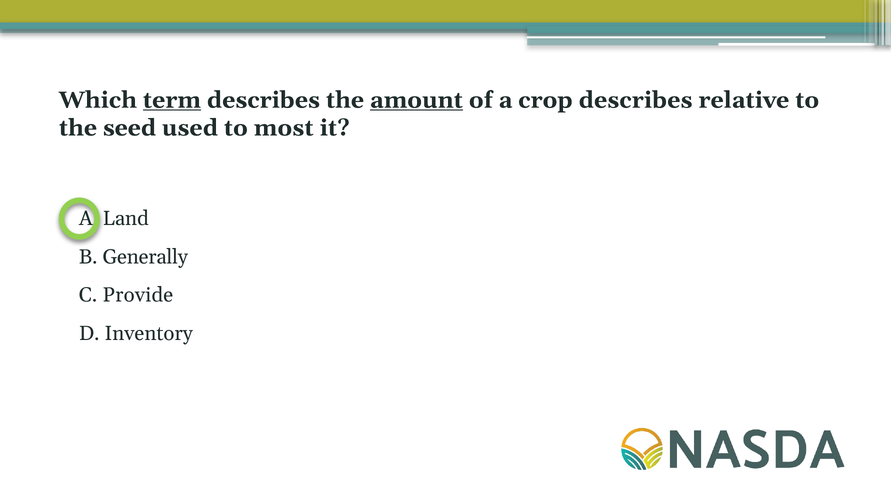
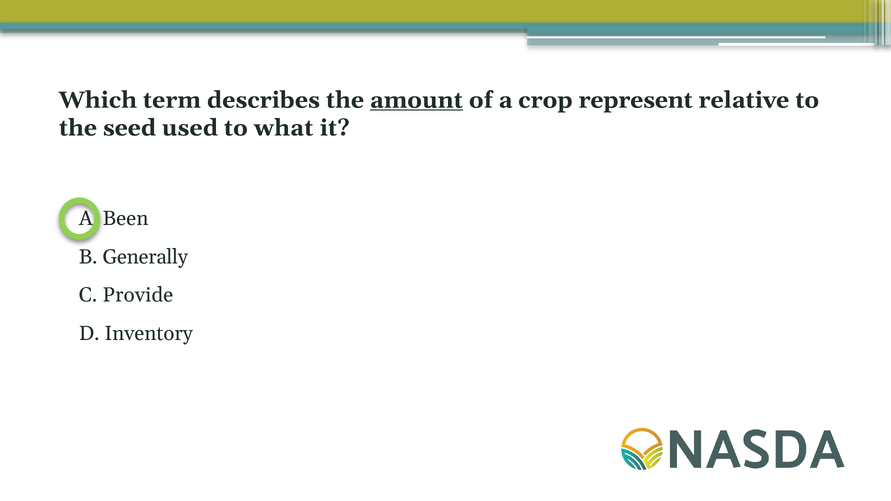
term underline: present -> none (172, 100)
crop describes: describes -> represent (636, 100)
most: most -> what (284, 128)
Land: Land -> Been (126, 219)
